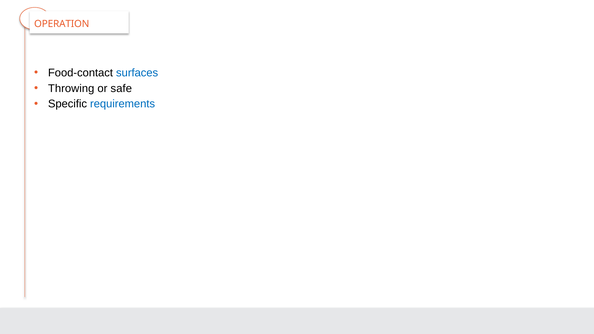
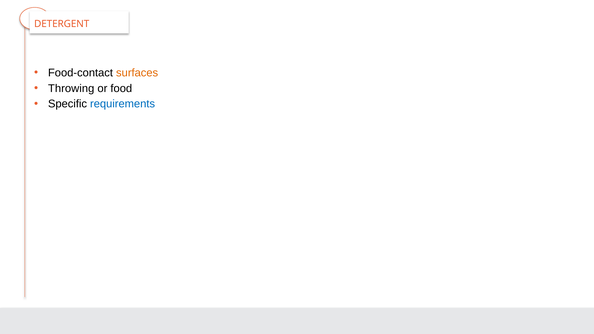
OPERATION: OPERATION -> DETERGENT (62, 24)
surfaces colour: blue -> orange (137, 73)
safe: safe -> food (121, 88)
